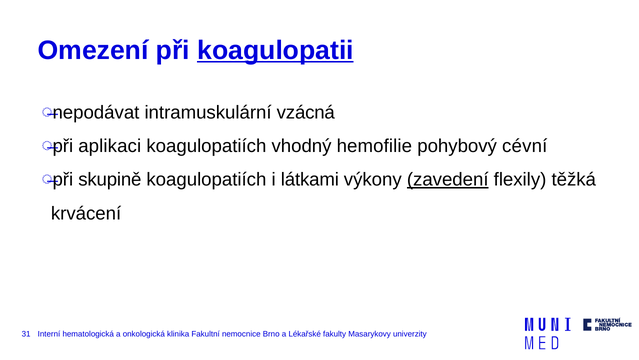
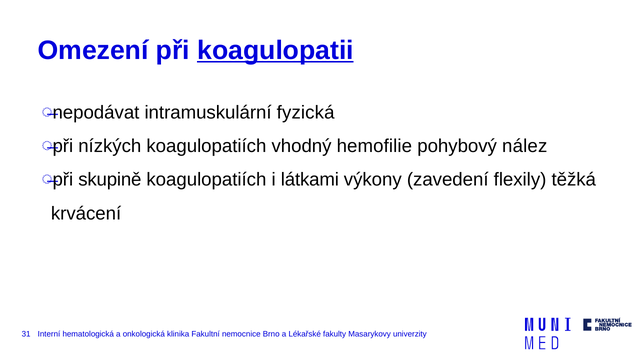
vzácná: vzácná -> fyzická (306, 112)
aplikaci: aplikaci -> nízkých (110, 146)
cévní: cévní -> nález (525, 146)
zavedení underline: present -> none (448, 179)
